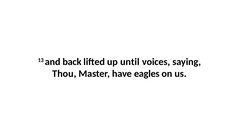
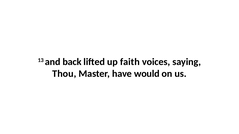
until: until -> faith (130, 62)
eagles: eagles -> would (147, 74)
